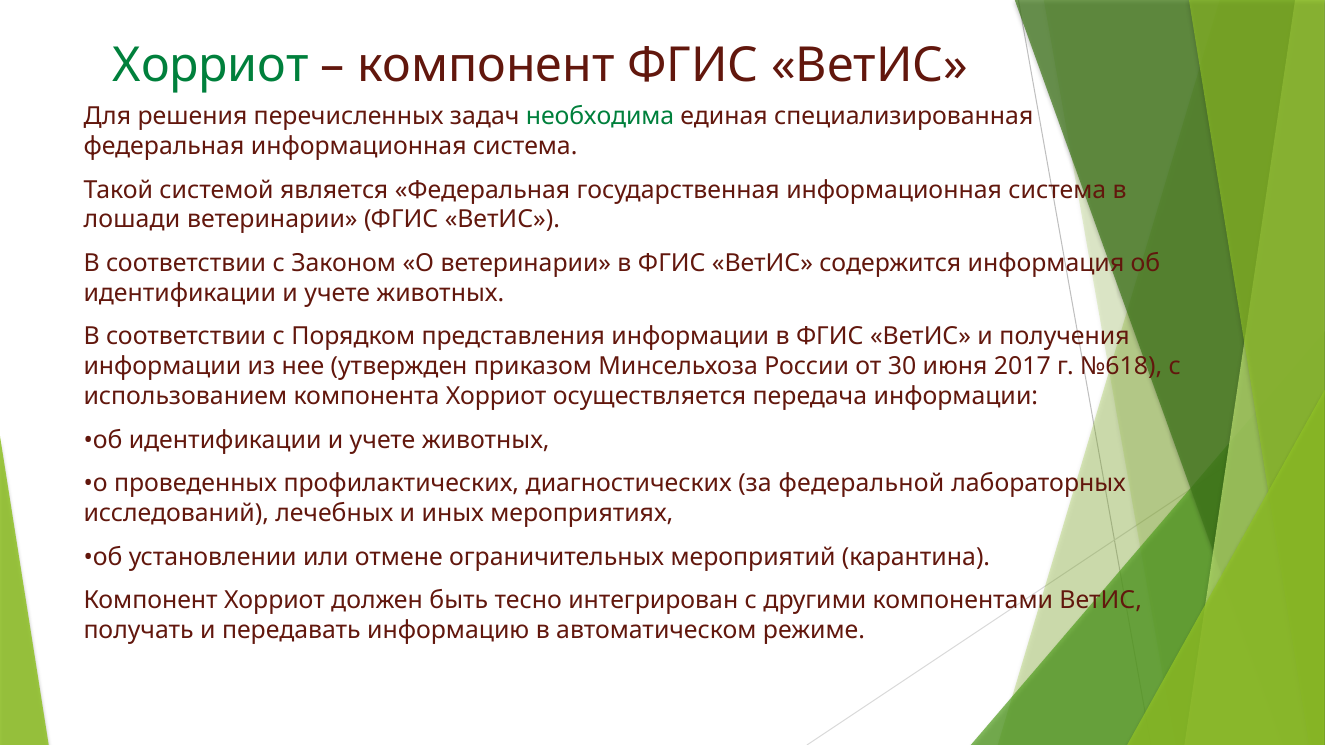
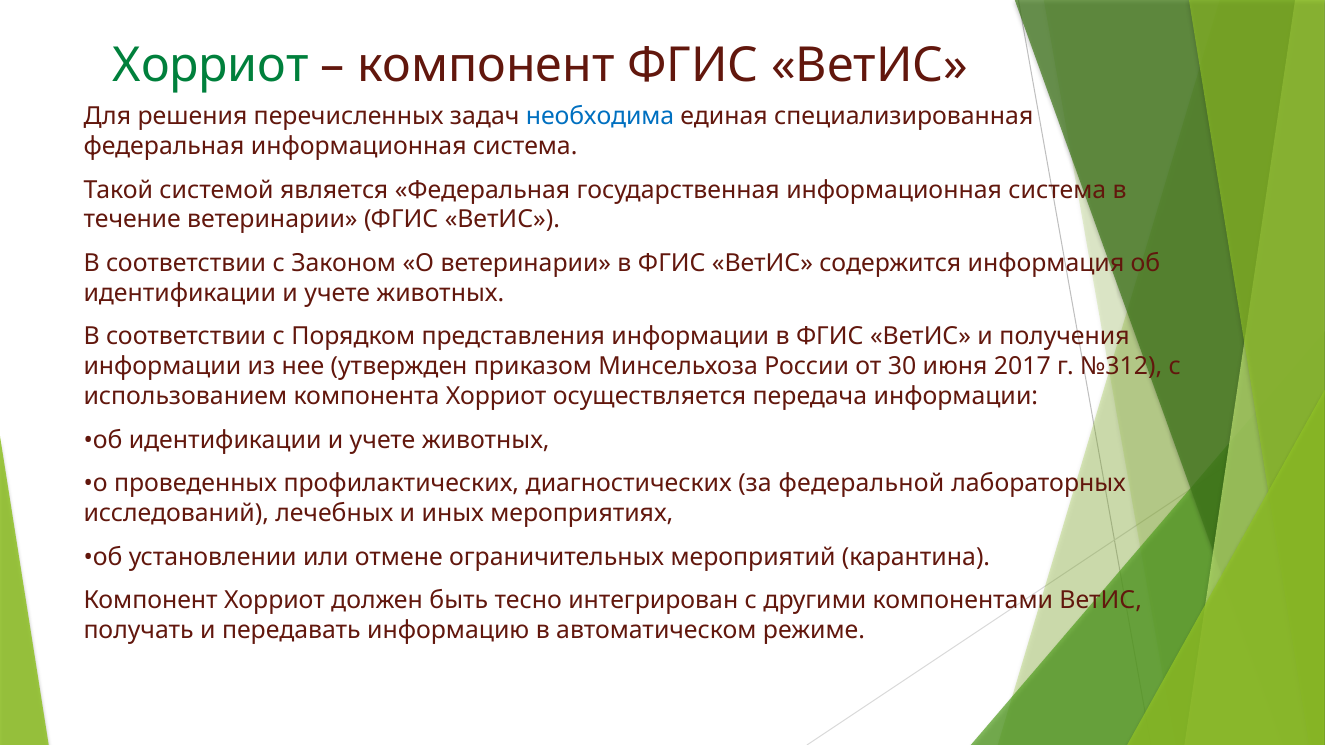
необходима colour: green -> blue (600, 117)
лошади: лошади -> течение (132, 220)
№618: №618 -> №312 (1121, 367)
